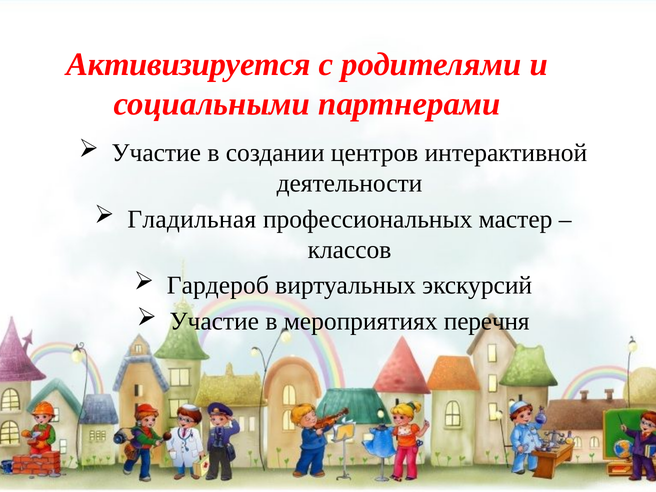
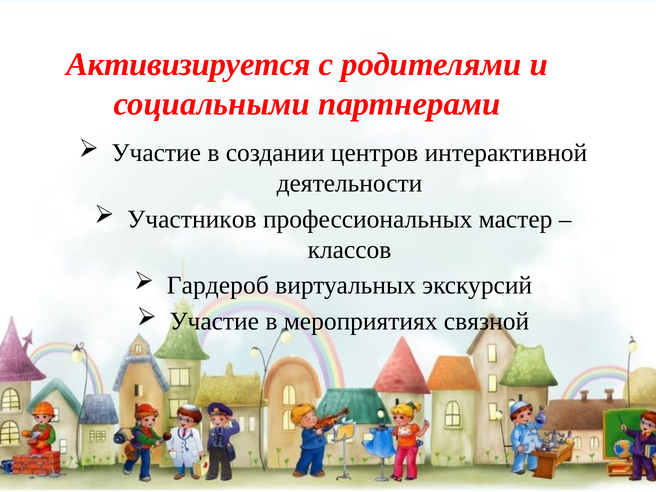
Гладильная: Гладильная -> Участников (192, 219)
перечня: перечня -> связной (487, 321)
